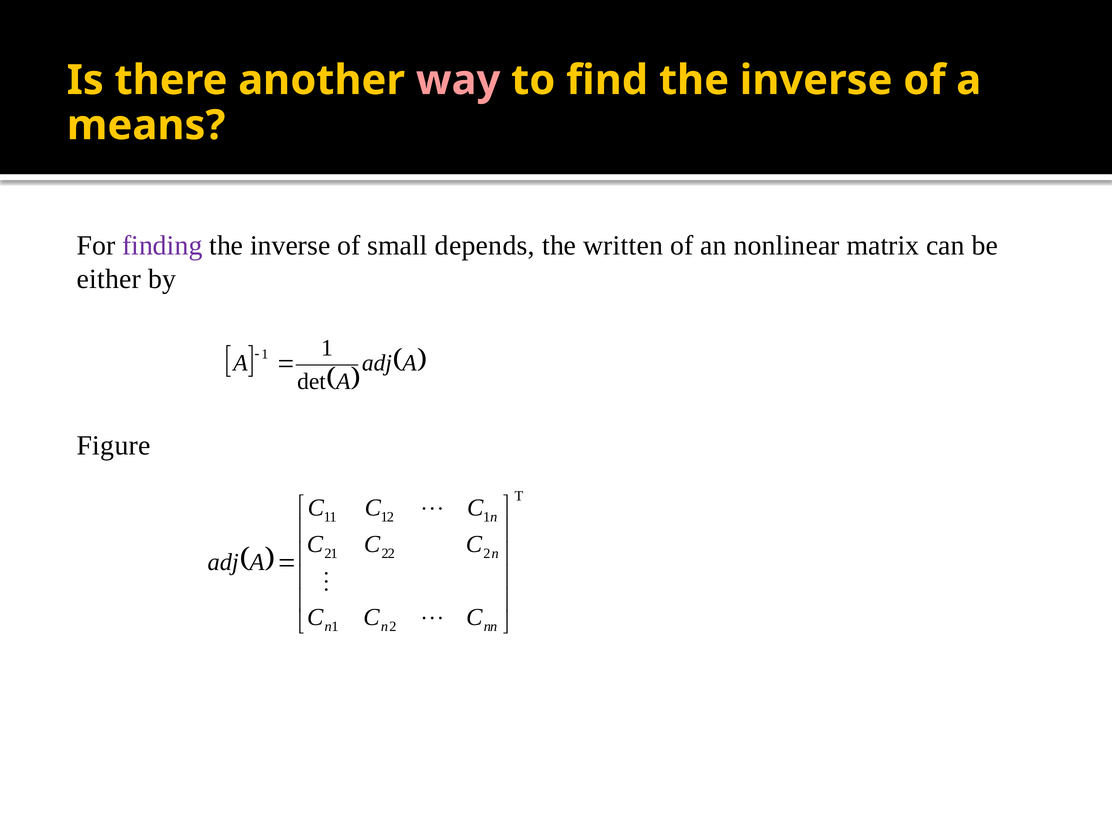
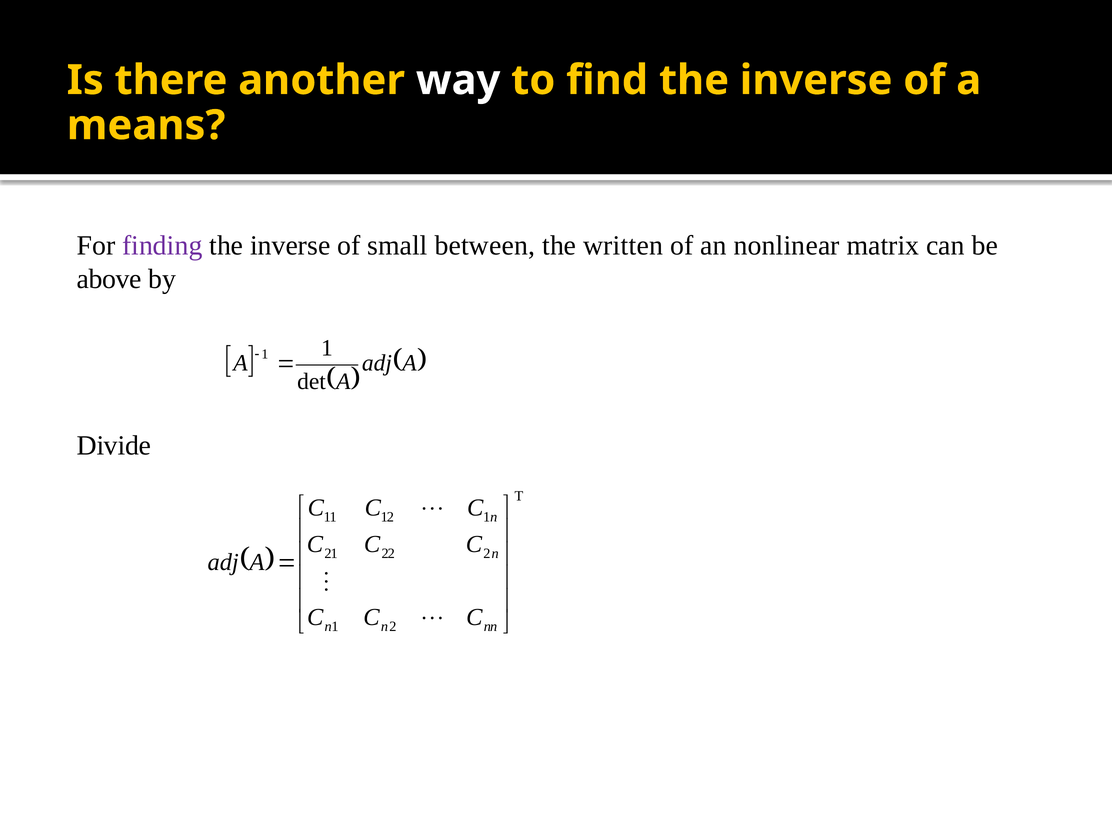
way colour: pink -> white (458, 80)
depends: depends -> between (485, 246)
either: either -> above (109, 279)
Figure: Figure -> Divide (114, 446)
